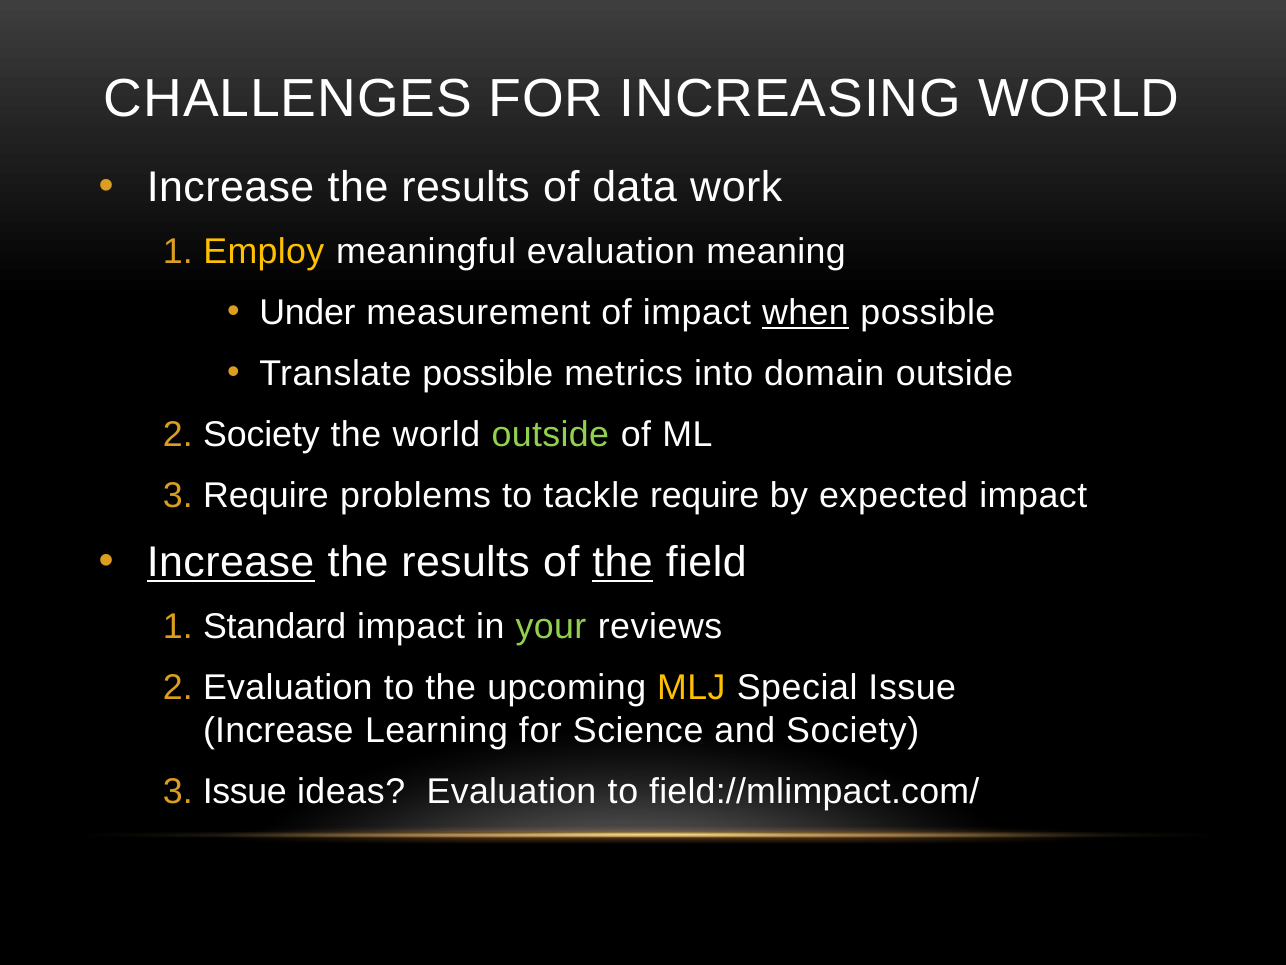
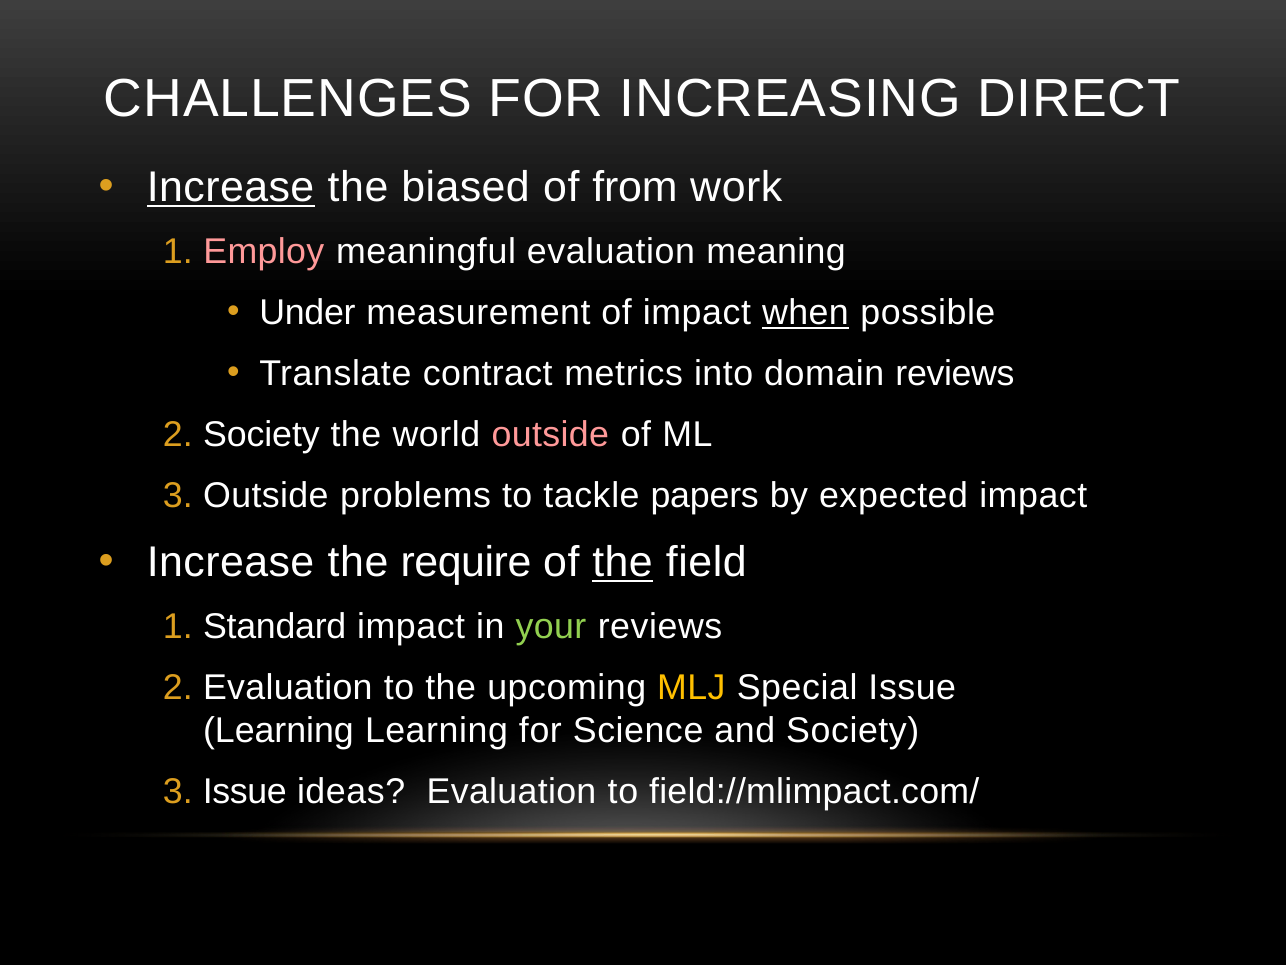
INCREASING WORLD: WORLD -> DIRECT (1079, 99)
Increase underline: none -> present (231, 187)
results: results -> biased (466, 187)
data: data -> from (635, 187)
Employ colour: yellow -> pink (264, 252)
Translate possible: possible -> contract (488, 373)
domain outside: outside -> reviews (955, 373)
outside colour: light green -> pink (550, 434)
Require: Require -> Outside (266, 495)
tackle require: require -> papers (705, 495)
Increase underline: present -> none (231, 562)
results: results -> require (466, 562)
Increase: Increase -> Learning (278, 730)
